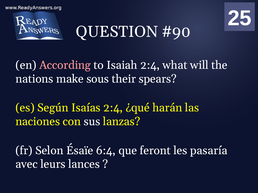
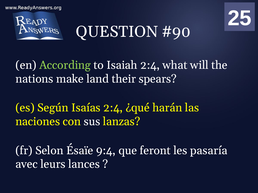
According colour: pink -> light green (65, 65)
sous: sous -> land (98, 79)
6:4: 6:4 -> 9:4 (106, 151)
